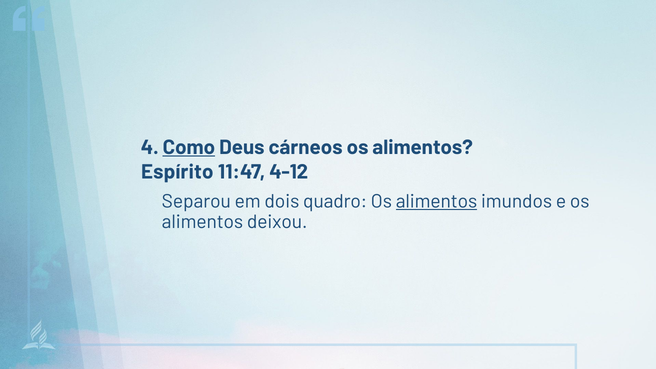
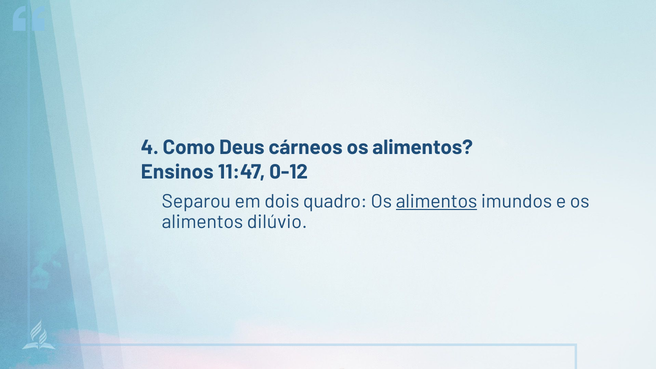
Como underline: present -> none (189, 147)
Espírito: Espírito -> Ensinos (177, 172)
4-12: 4-12 -> 0-12 (289, 172)
deixou: deixou -> dilúvio (277, 222)
